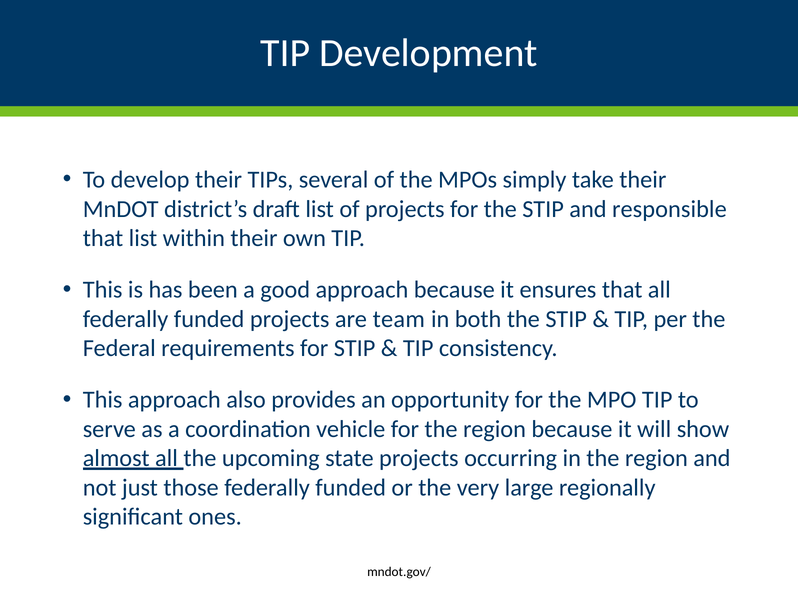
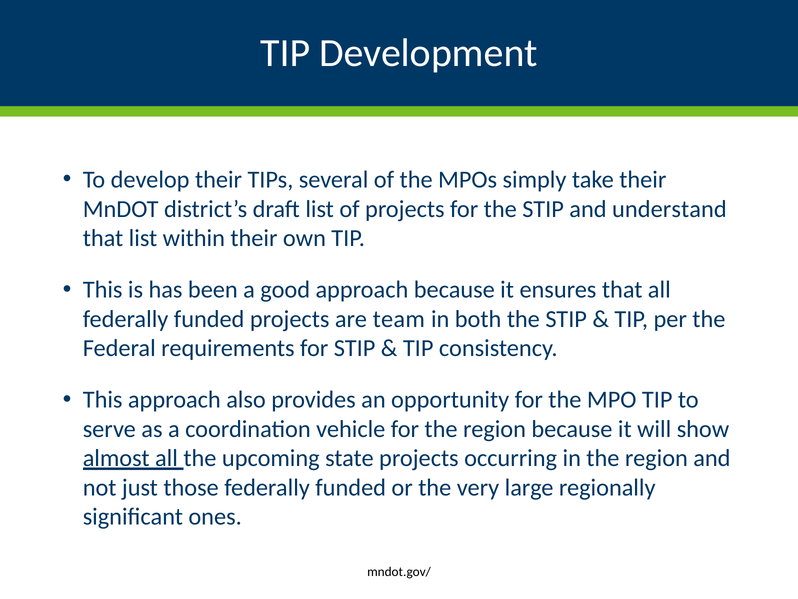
responsible: responsible -> understand (669, 209)
